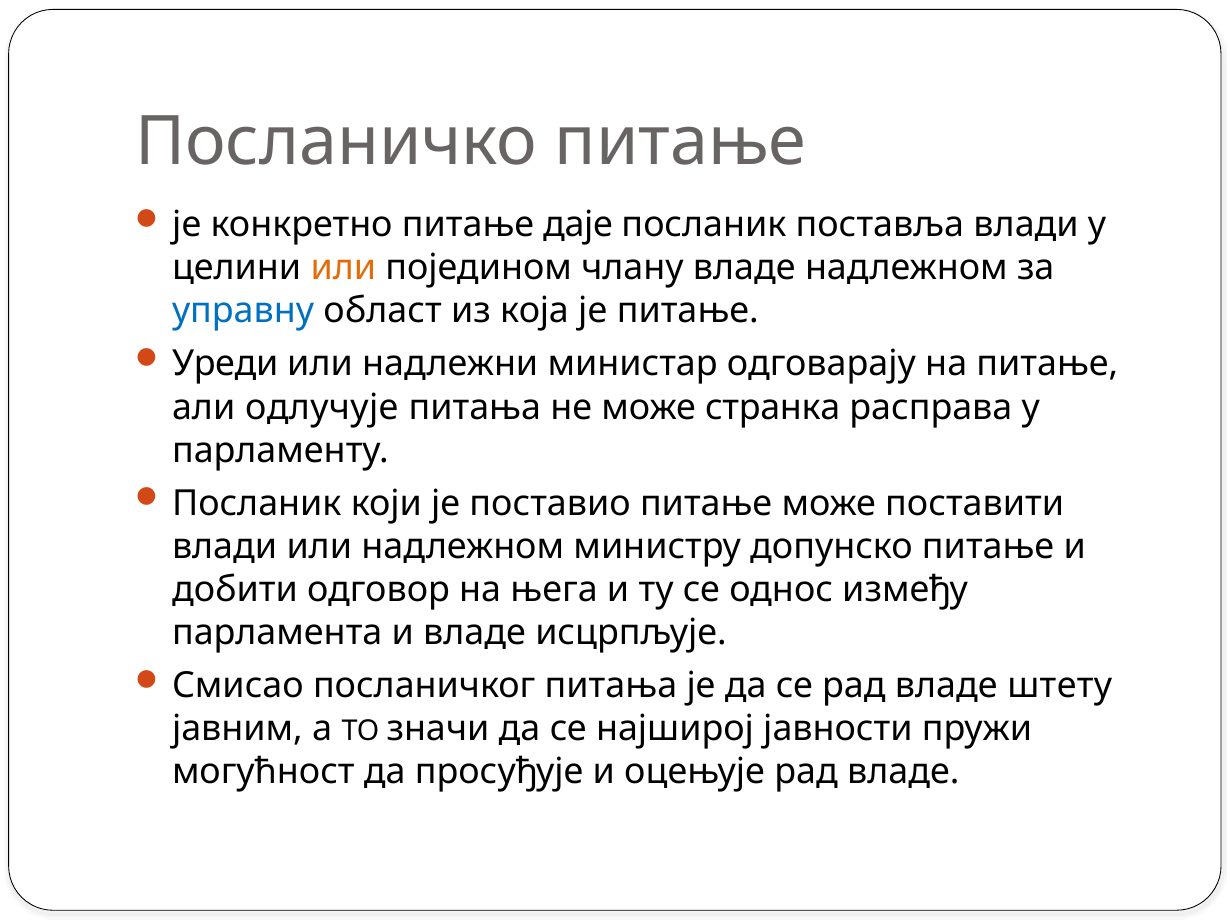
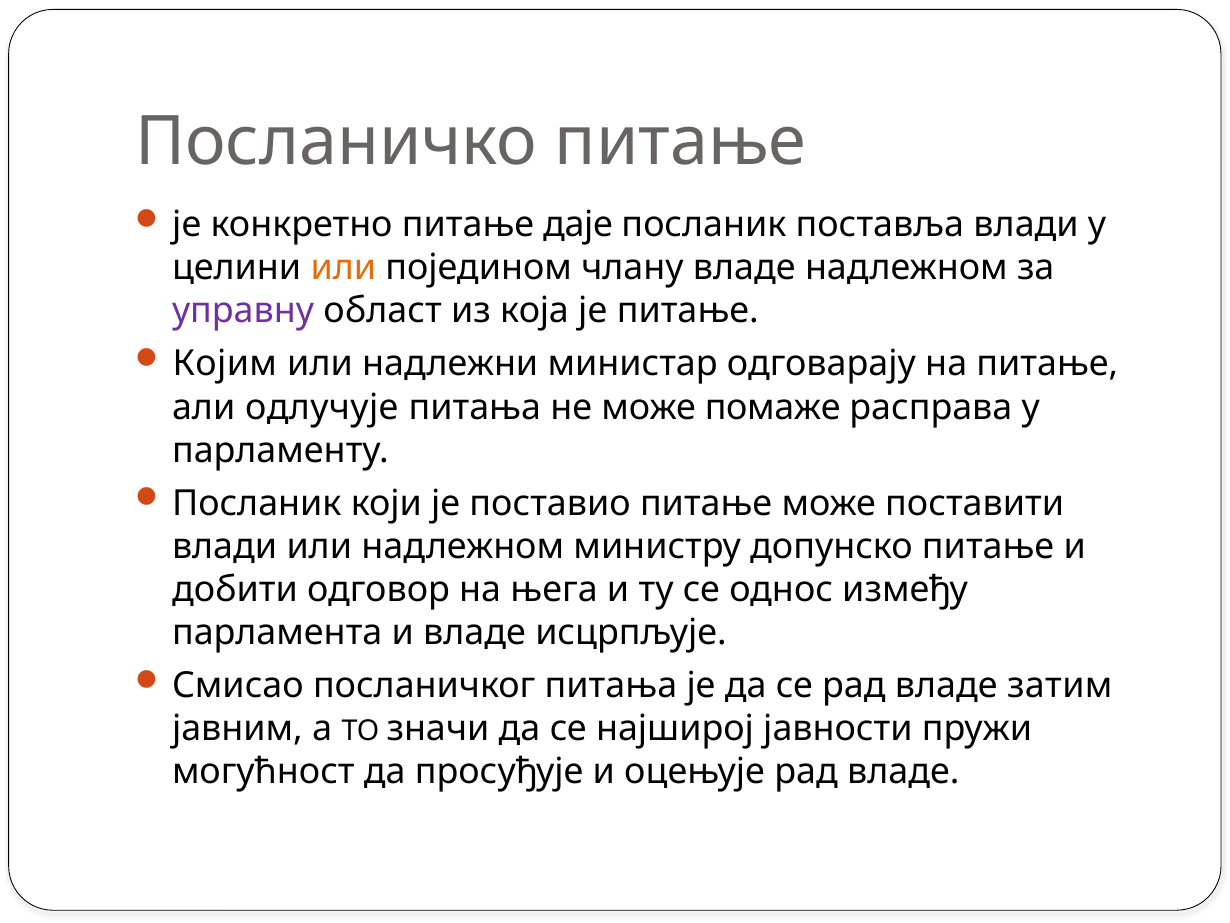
управну colour: blue -> purple (243, 311)
Уреди: Уреди -> Којим (225, 364)
странка: странка -> помаже (773, 407)
штету: штету -> затим (1060, 685)
